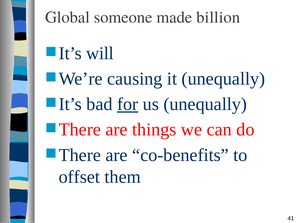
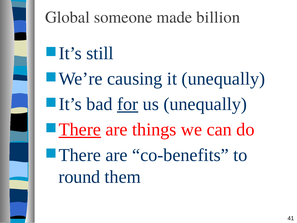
will: will -> still (100, 53)
There underline: none -> present (80, 129)
offset: offset -> round (79, 177)
